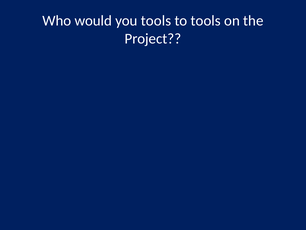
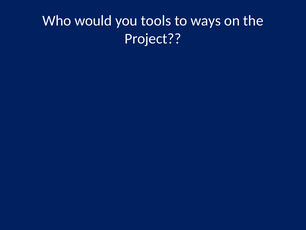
to tools: tools -> ways (206, 21)
